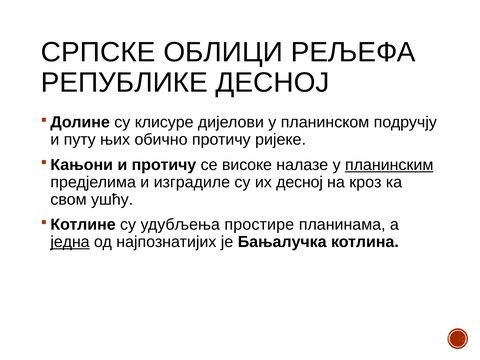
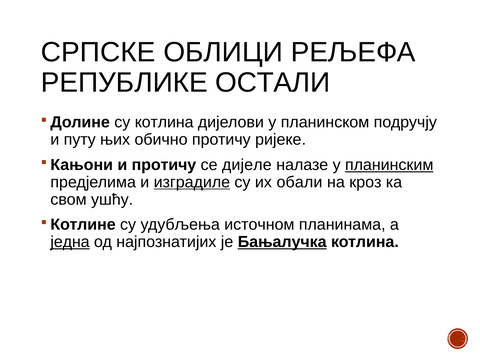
РЕПУБЛИКЕ ДЕСНОЈ: ДЕСНОЈ -> ОСТАЛИ (273, 83)
су клисуре: клисуре -> котлина (164, 122)
високе: високе -> дијеле (247, 165)
изградиле underline: none -> present (192, 182)
их десној: десној -> обали (299, 182)
простире: простире -> источном (259, 225)
Бањалучка underline: none -> present (282, 242)
